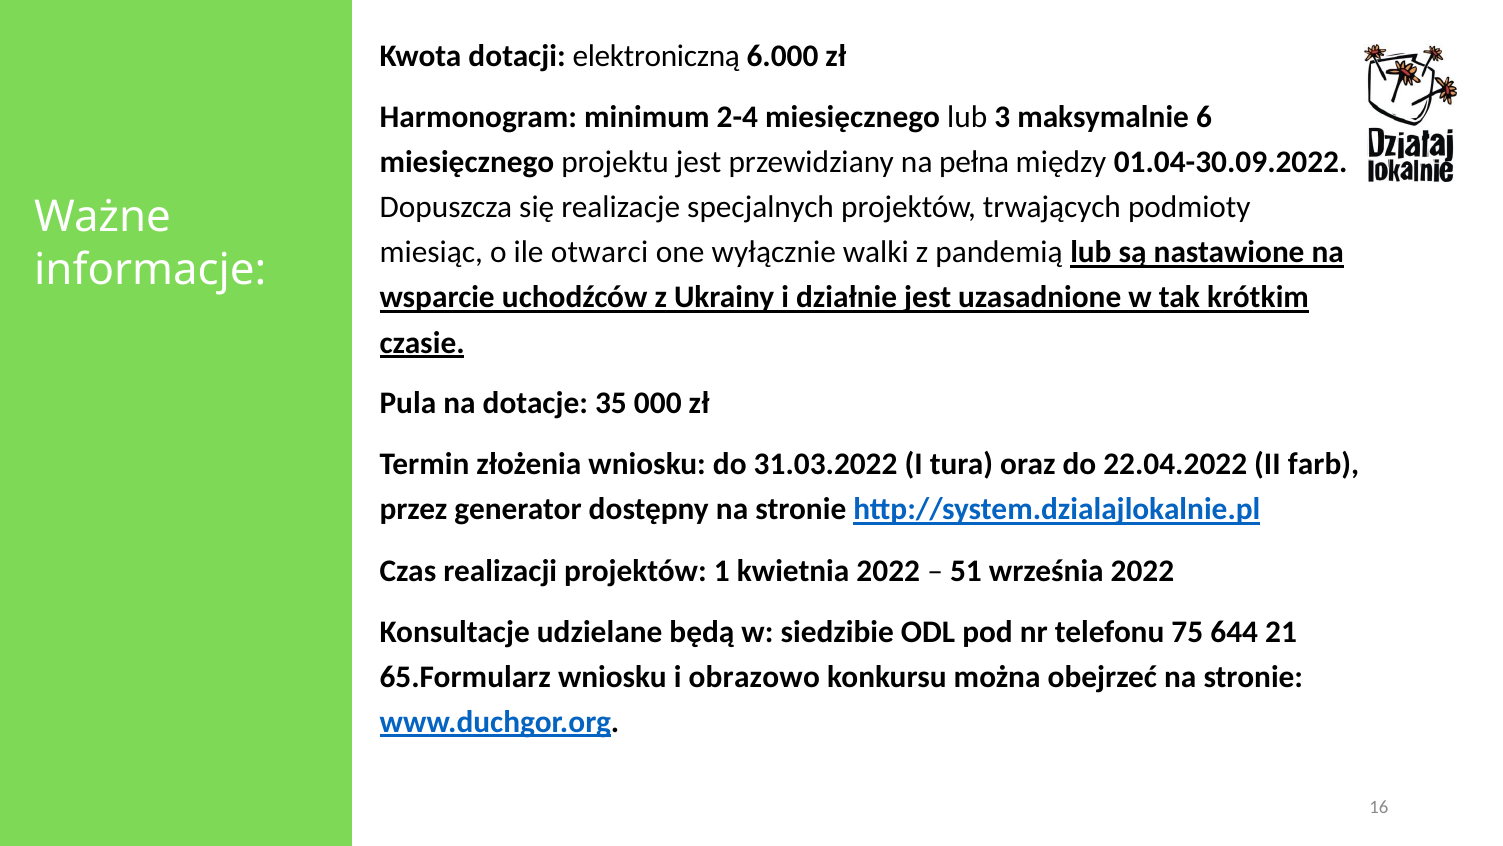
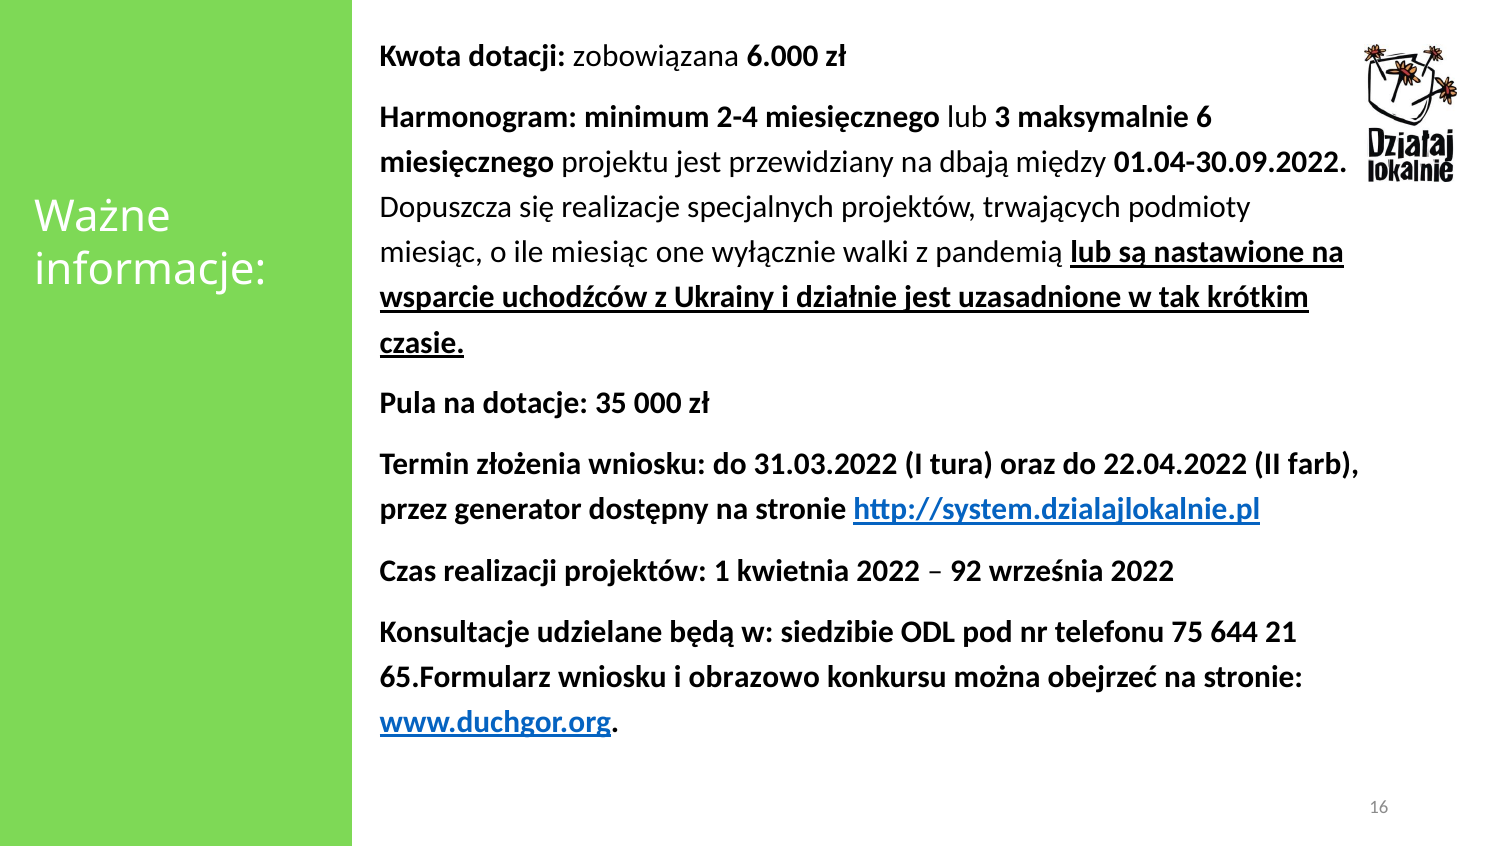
elektroniczną: elektroniczną -> zobowiązana (656, 56)
pełna: pełna -> dbają (974, 162)
ile otwarci: otwarci -> miesiąc (600, 252)
51: 51 -> 92 (966, 571)
